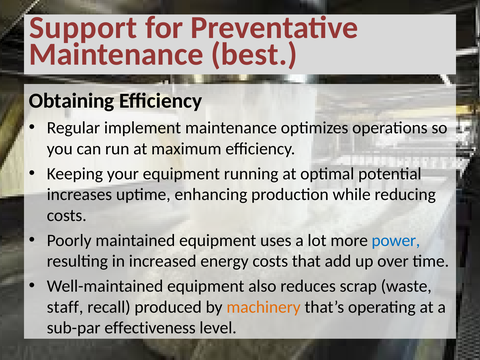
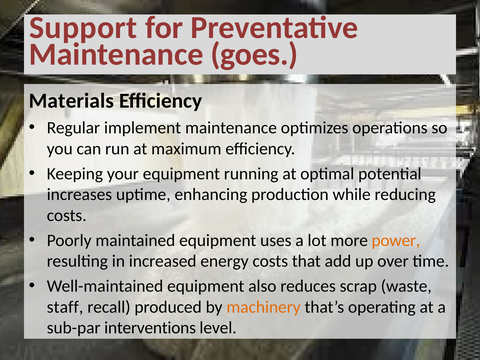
best: best -> goes (254, 54)
Obtaining: Obtaining -> Materials (71, 101)
power colour: blue -> orange (396, 240)
effectiveness: effectiveness -> interventions (150, 328)
